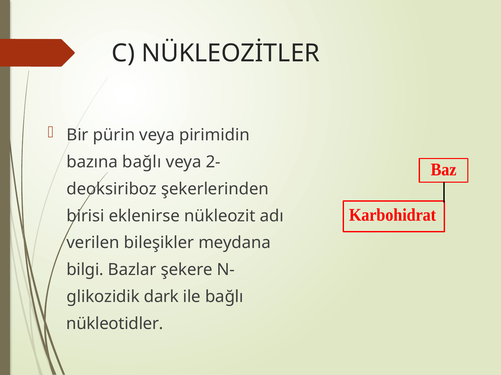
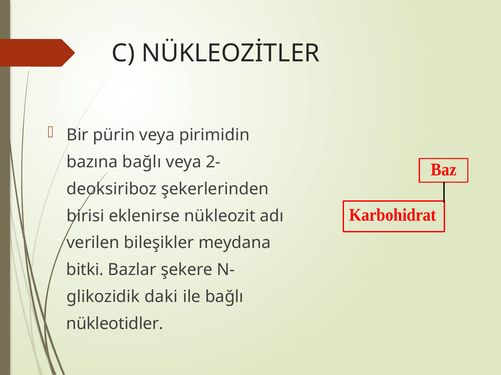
bilgi: bilgi -> bitki (85, 270)
dark: dark -> daki (161, 297)
